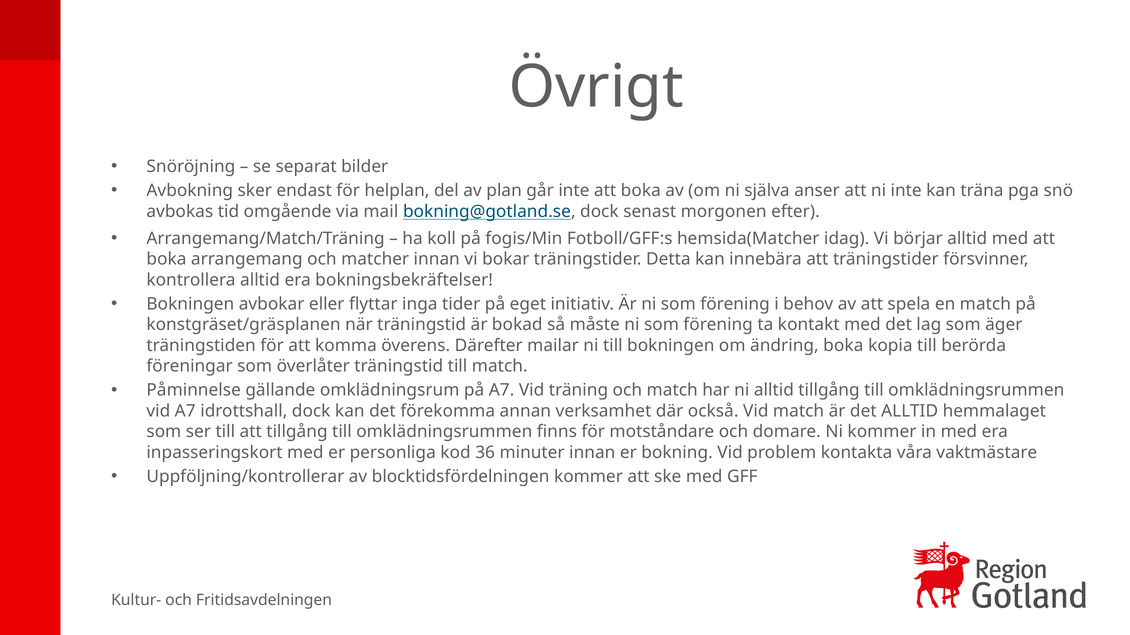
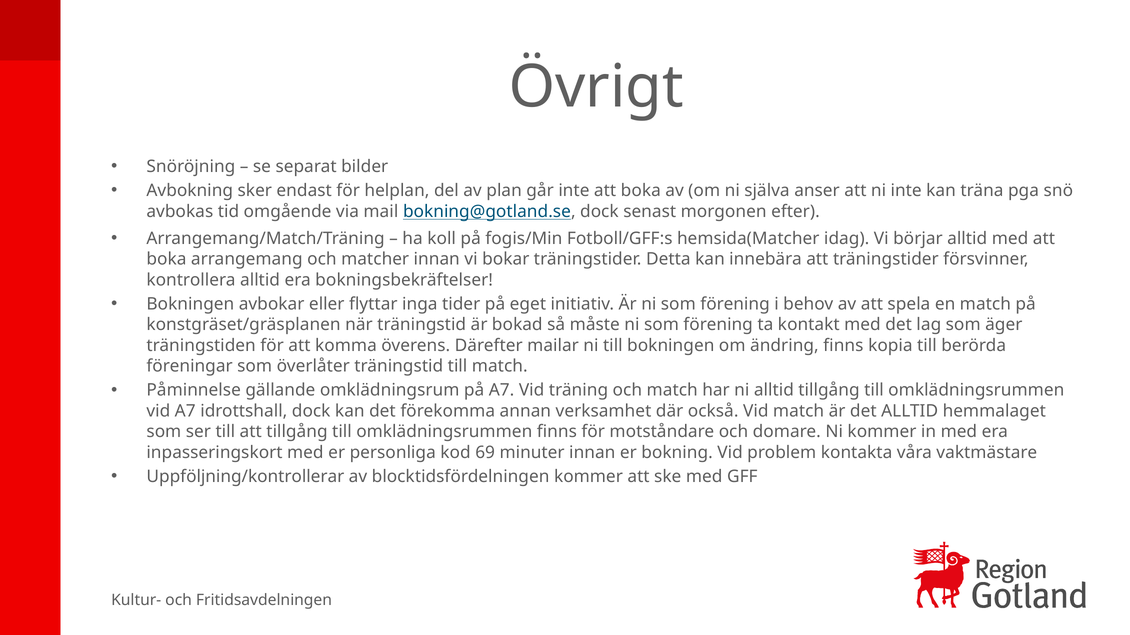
ändring boka: boka -> finns (843, 346)
36: 36 -> 69 (485, 453)
